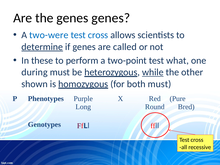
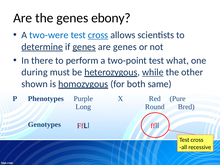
genes genes: genes -> ebony (111, 18)
cross underline: none -> present (98, 35)
genes underline: none -> present (84, 47)
are called: called -> genes (125, 47)
these: these -> there (42, 60)
both must: must -> same (160, 84)
